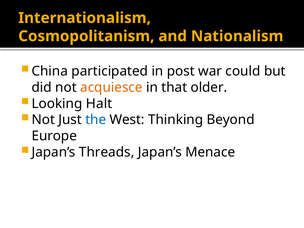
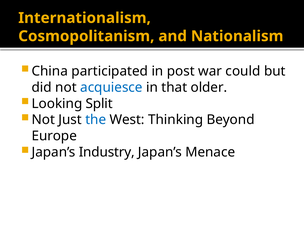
acquiesce colour: orange -> blue (111, 87)
Halt: Halt -> Split (99, 104)
Threads: Threads -> Industry (107, 152)
